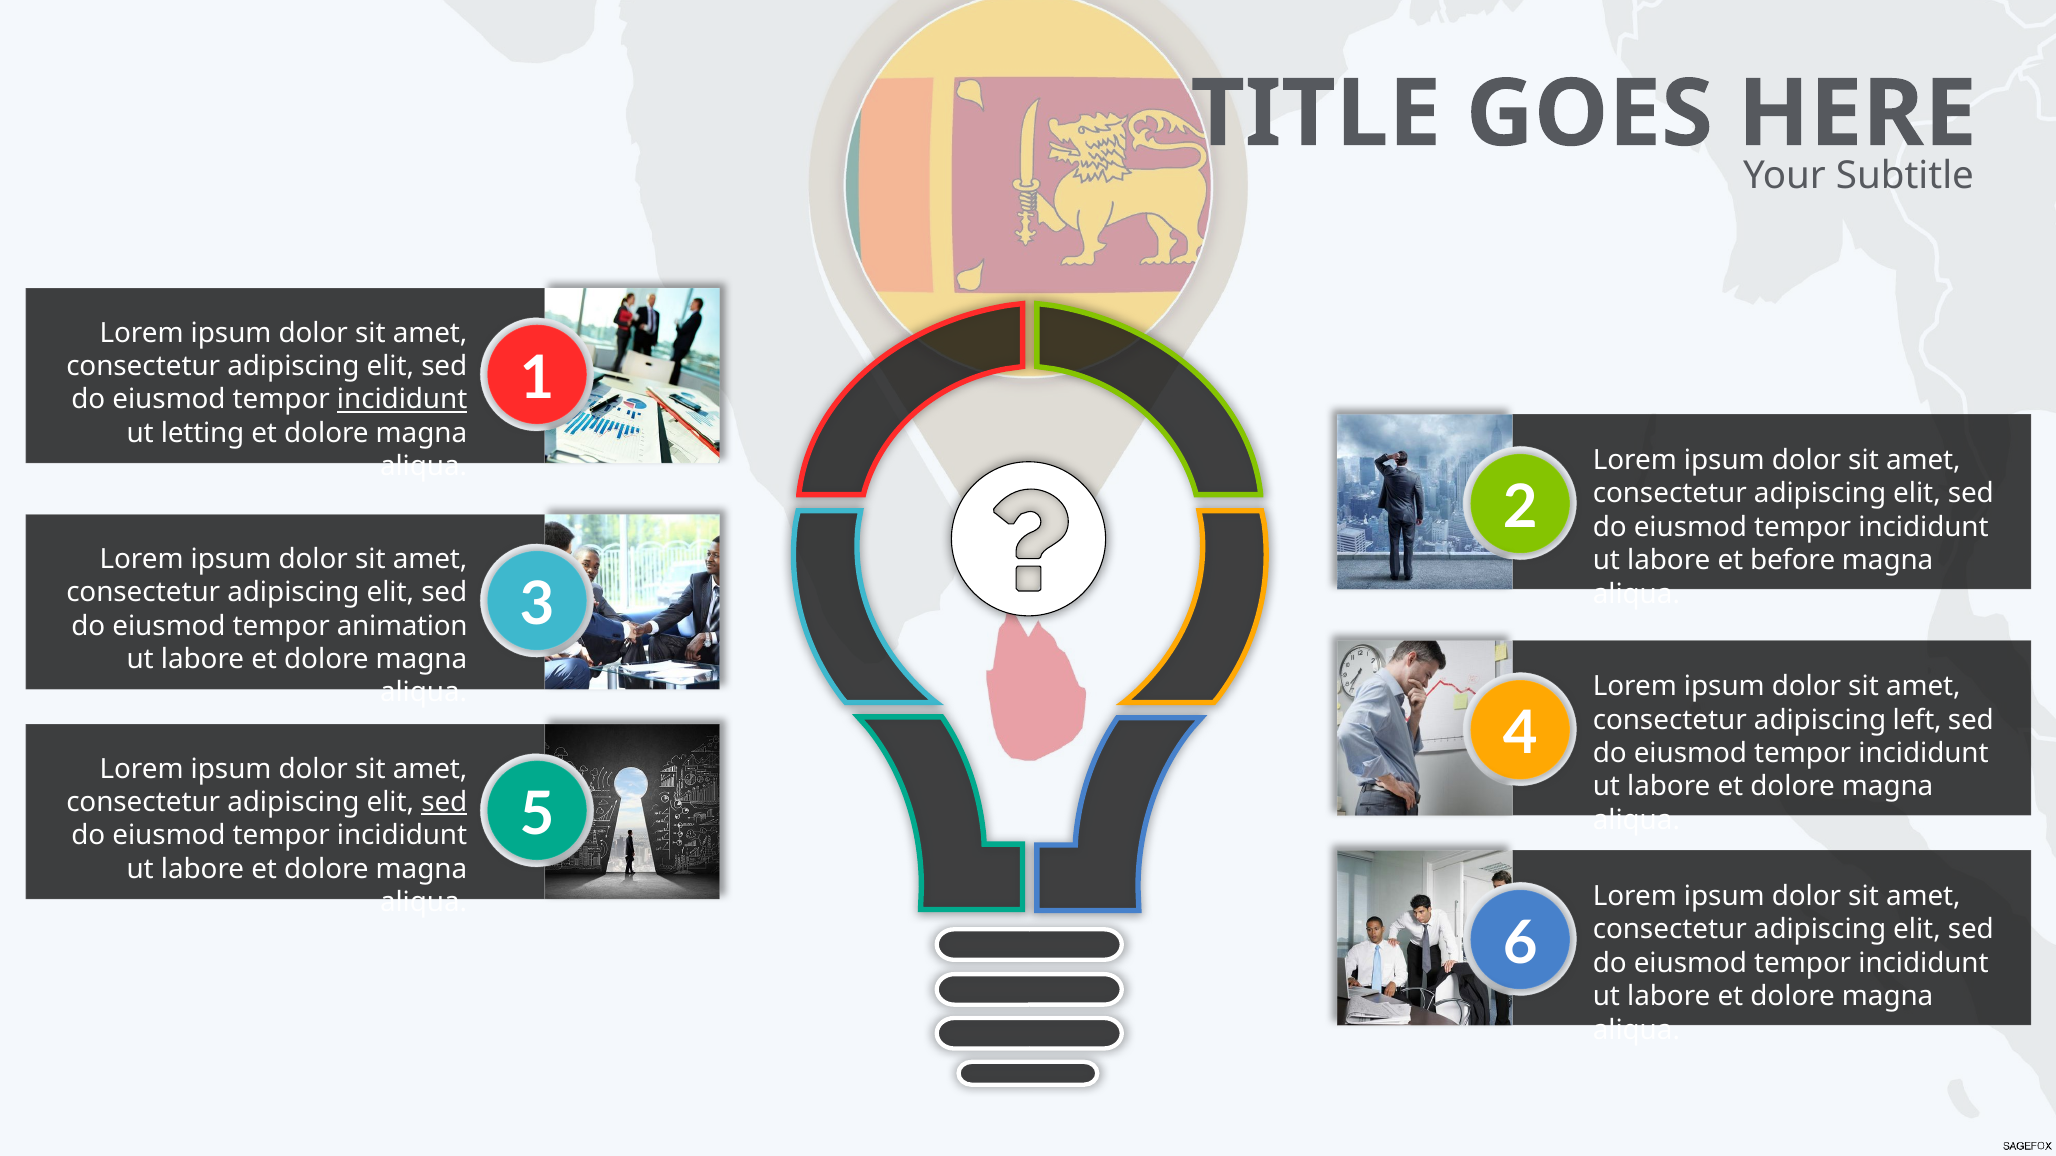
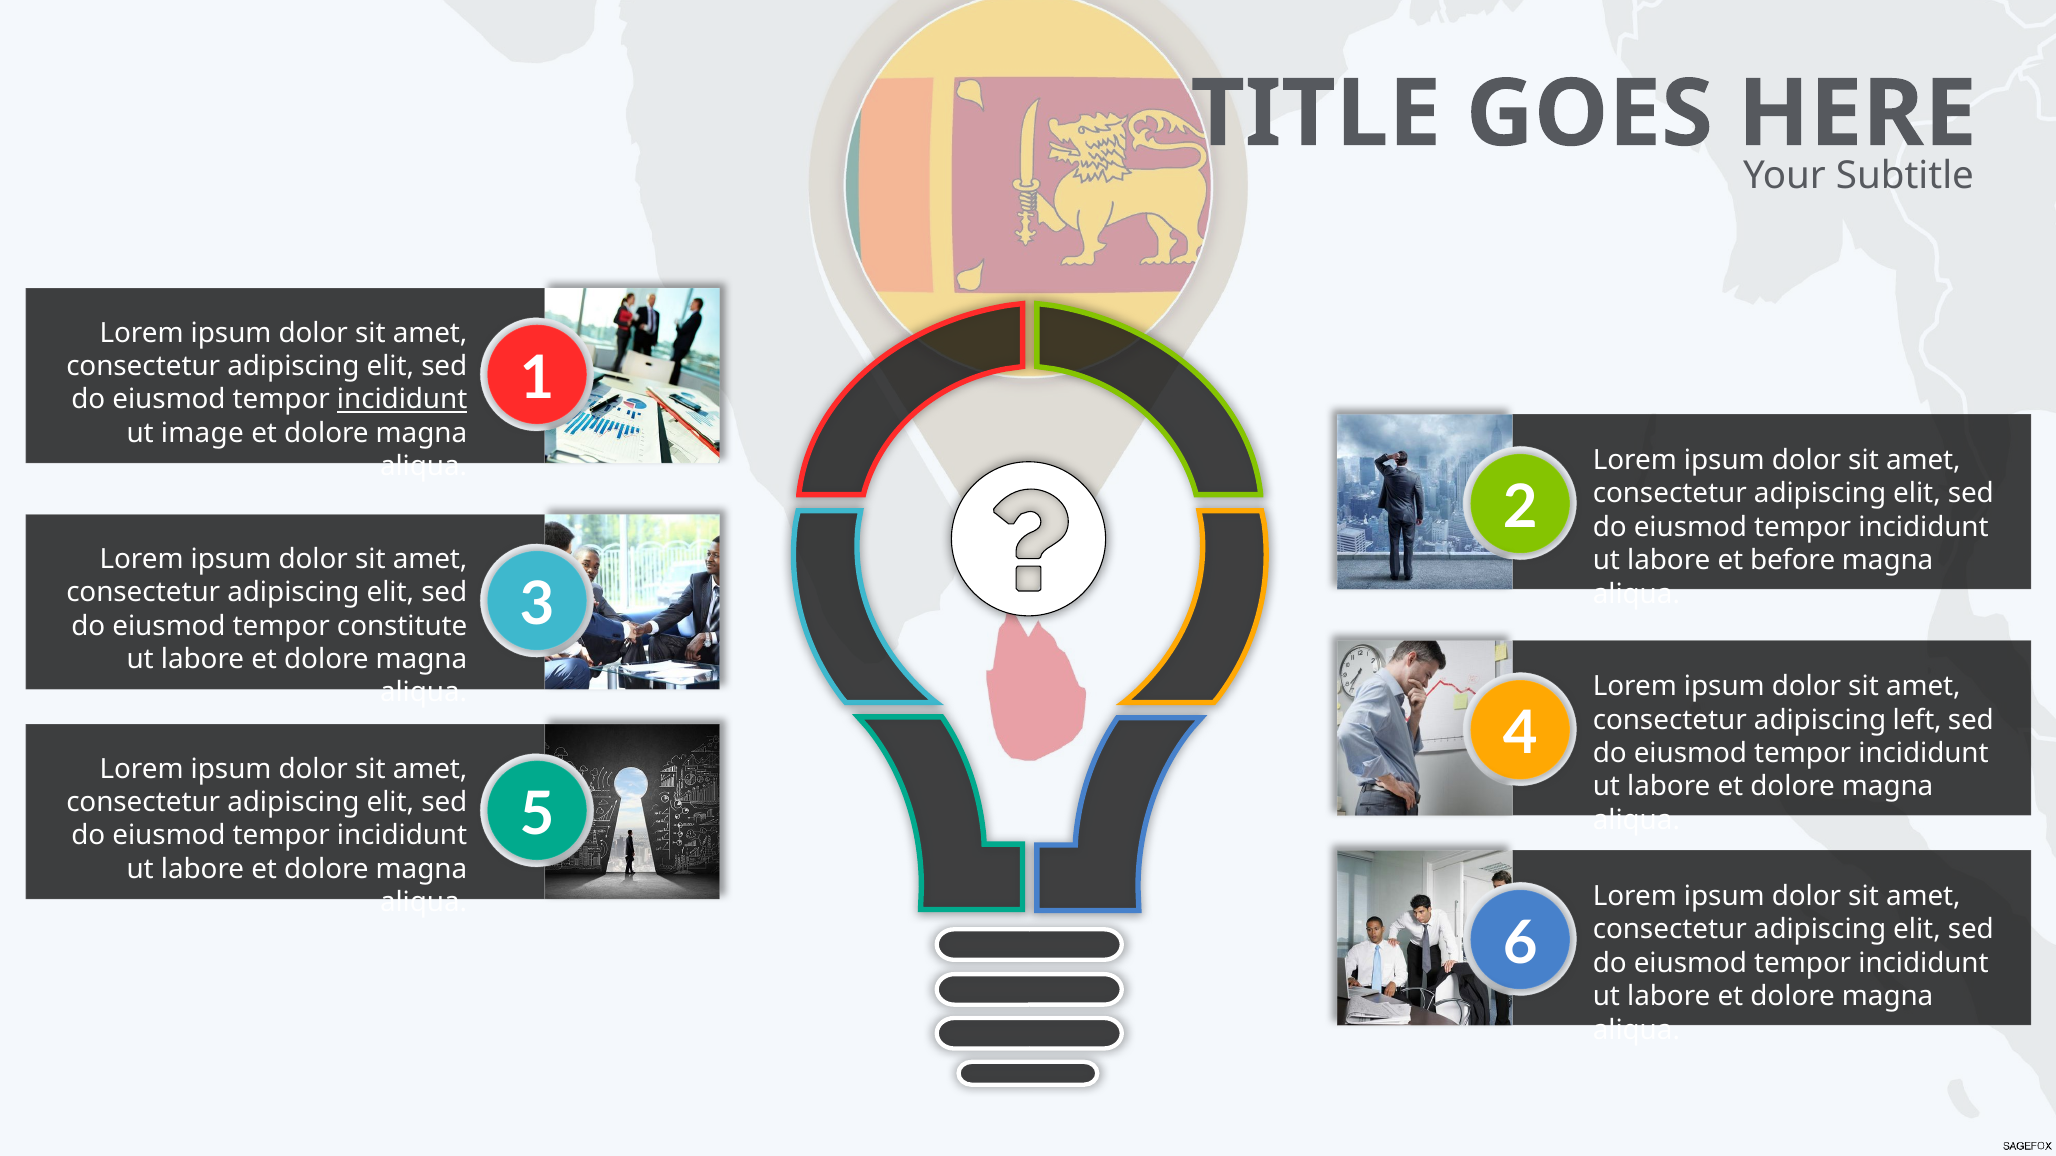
letting: letting -> image (202, 433)
animation: animation -> constitute (402, 626)
sed underline: present -> none (444, 803)
